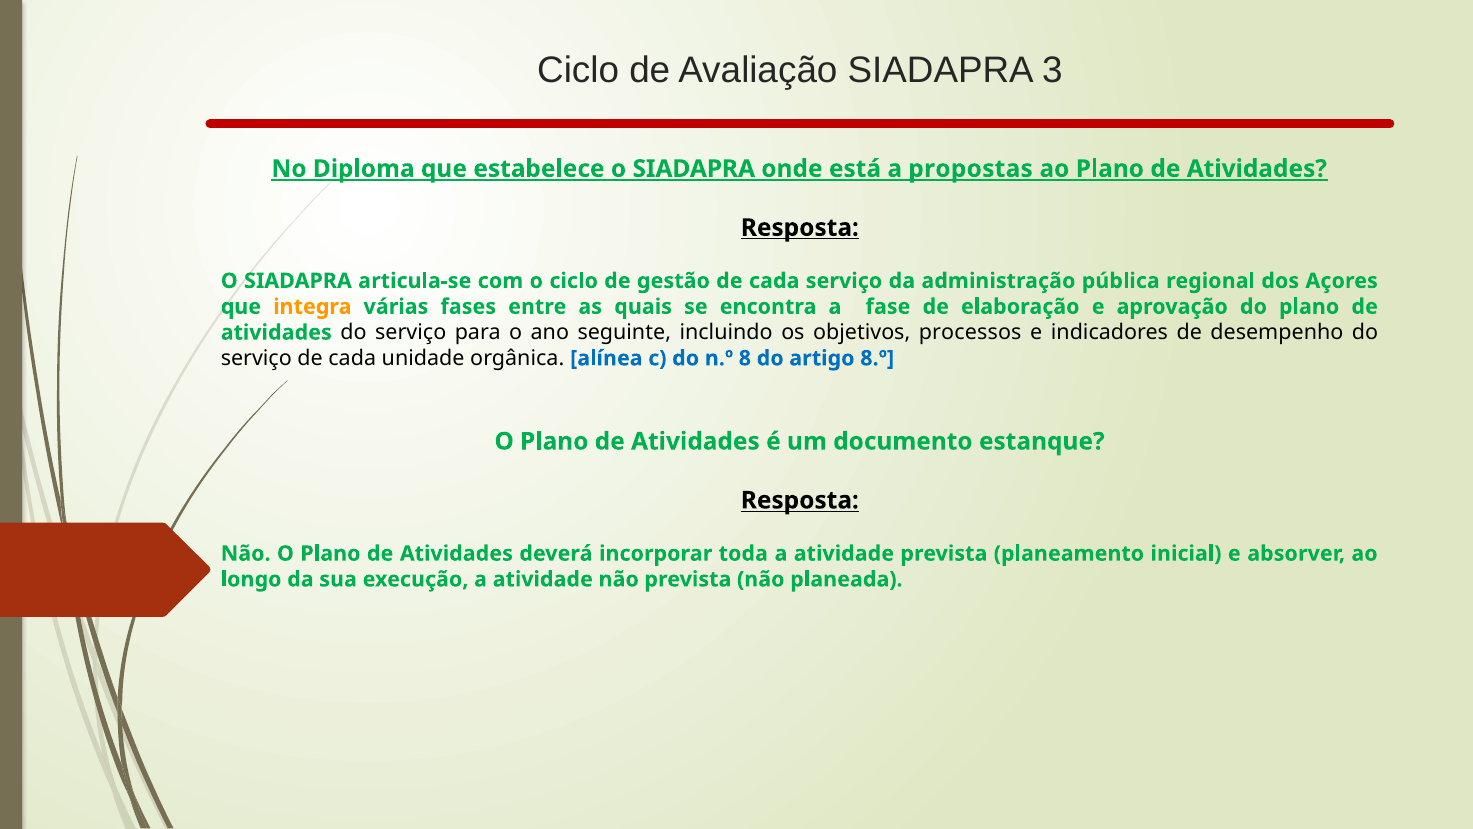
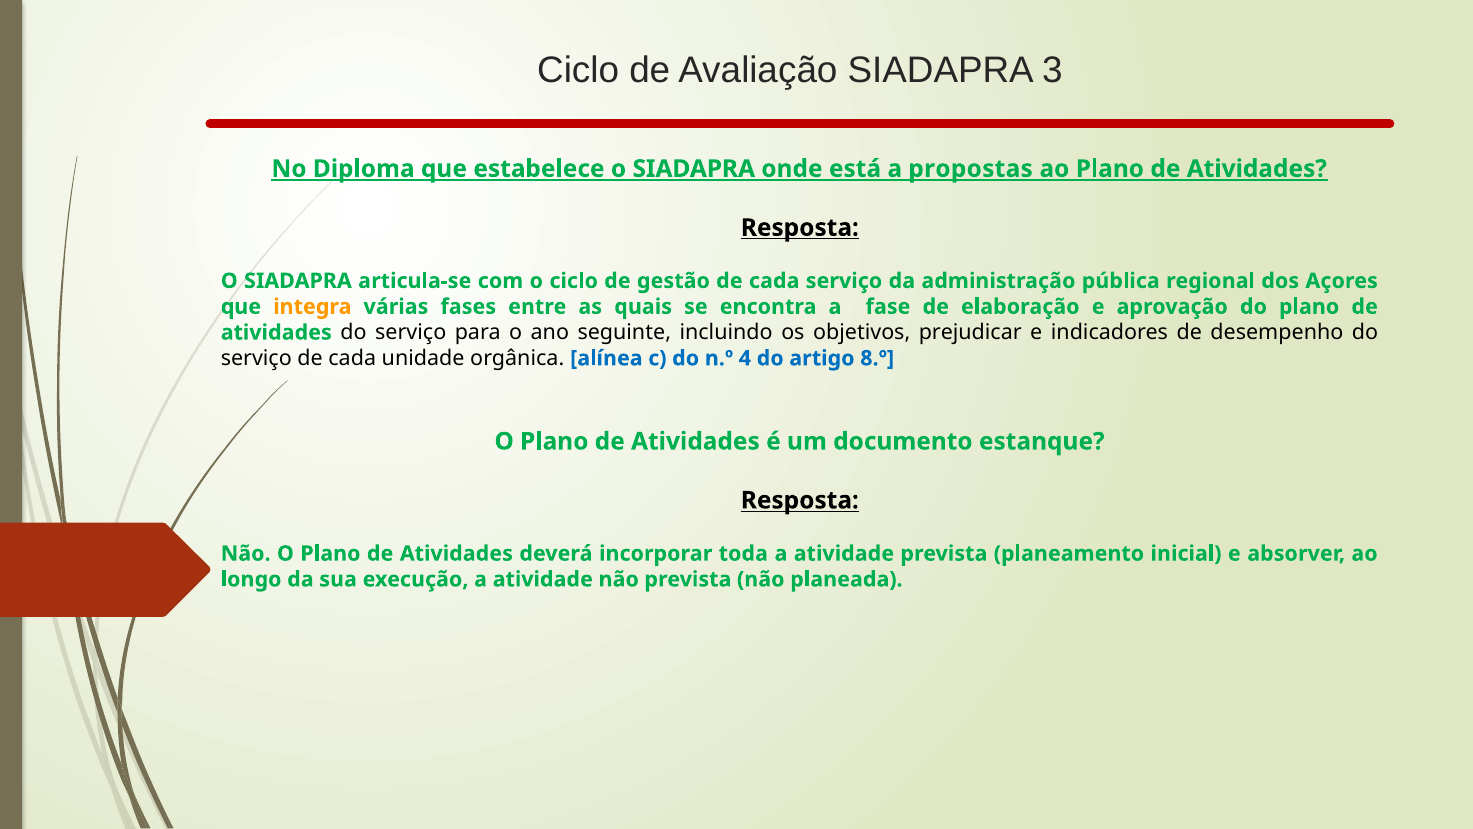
processos: processos -> prejudicar (970, 332)
8: 8 -> 4 (745, 358)
